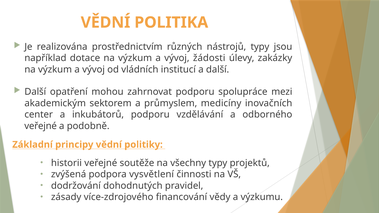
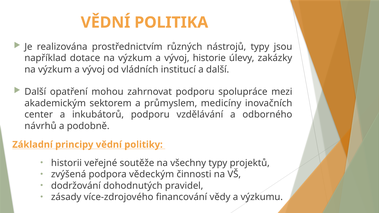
žádosti: žádosti -> historie (209, 58)
veřejné: veřejné -> návrhů (40, 126)
vysvětlení: vysvětlení -> vědeckým (152, 174)
